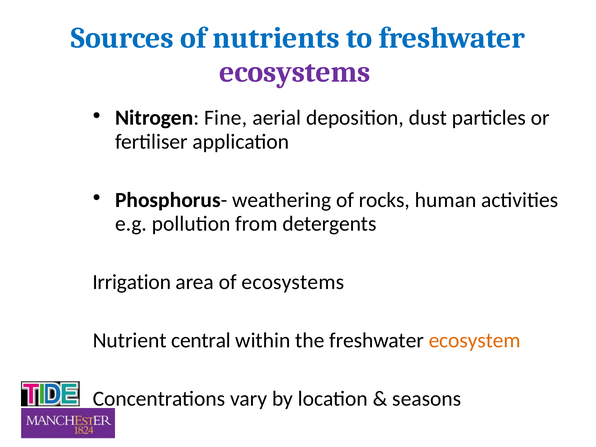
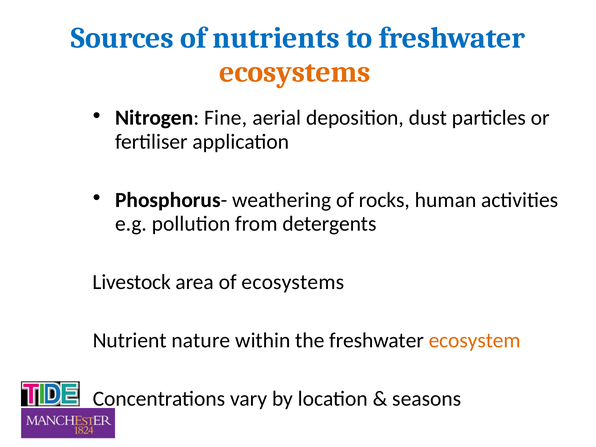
ecosystems colour: purple -> orange (295, 72)
Irrigation: Irrigation -> Livestock (132, 282)
central: central -> nature (201, 340)
